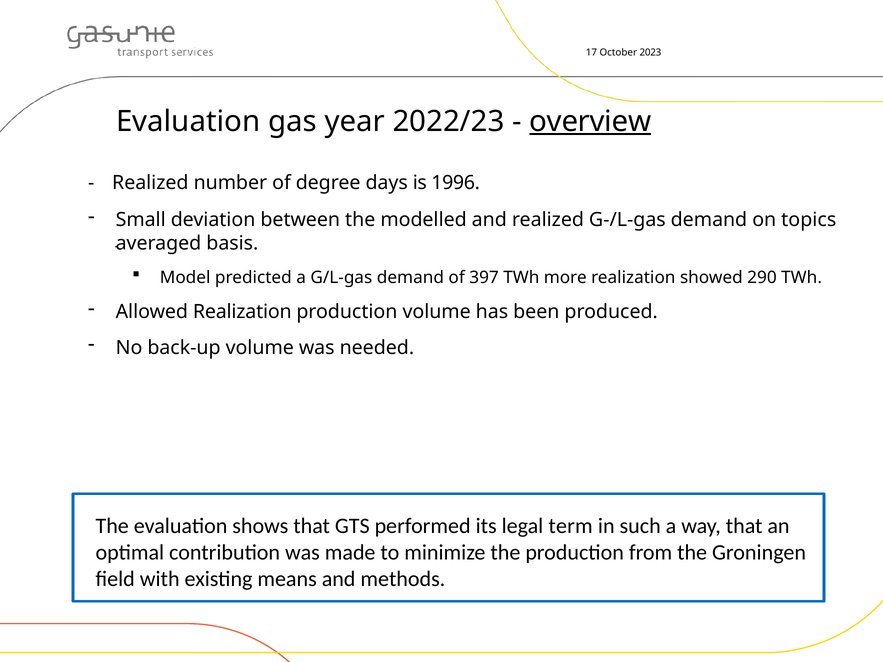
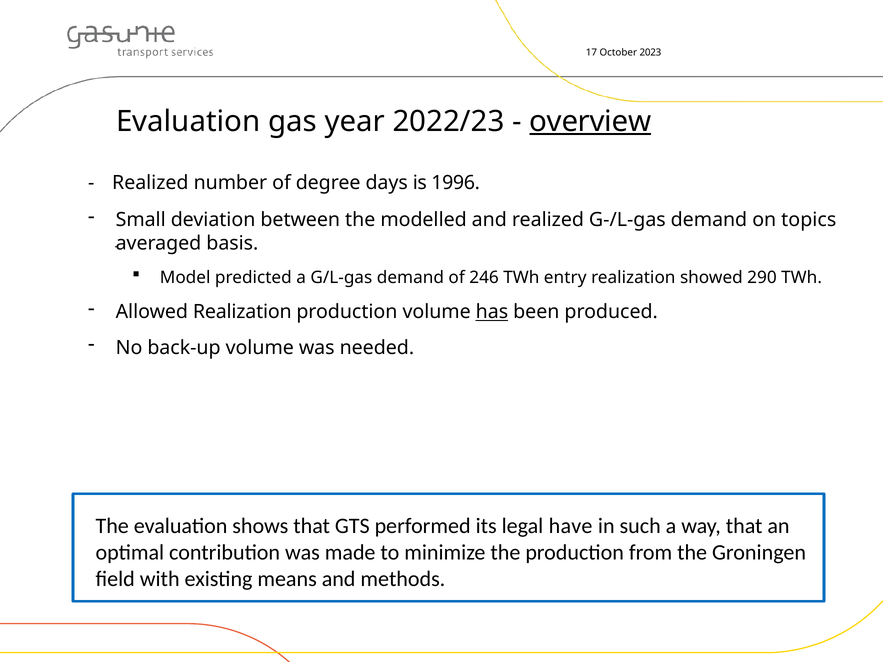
397: 397 -> 246 (484, 278)
more: more -> entry (565, 278)
has underline: none -> present (492, 312)
term: term -> have (571, 526)
